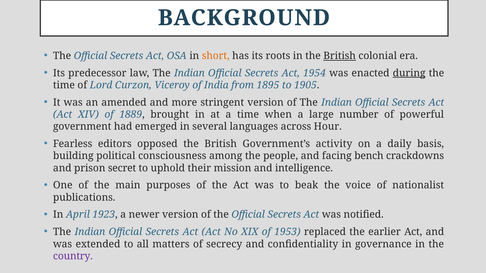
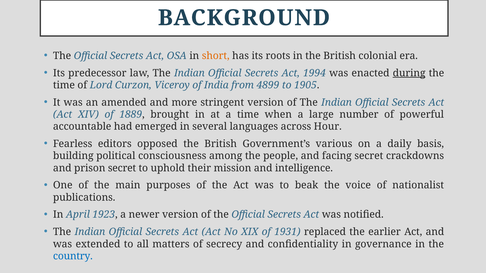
British underline: present -> none (340, 56)
1954: 1954 -> 1994 (314, 73)
1895: 1895 -> 4899 (268, 85)
government: government -> accountable (82, 127)
activity: activity -> various (334, 144)
facing bench: bench -> secret (369, 156)
1953: 1953 -> 1931 (287, 232)
country colour: purple -> blue (73, 256)
